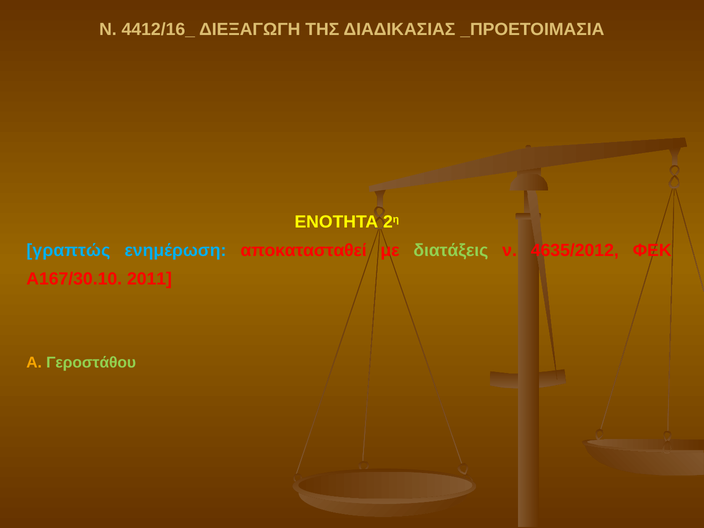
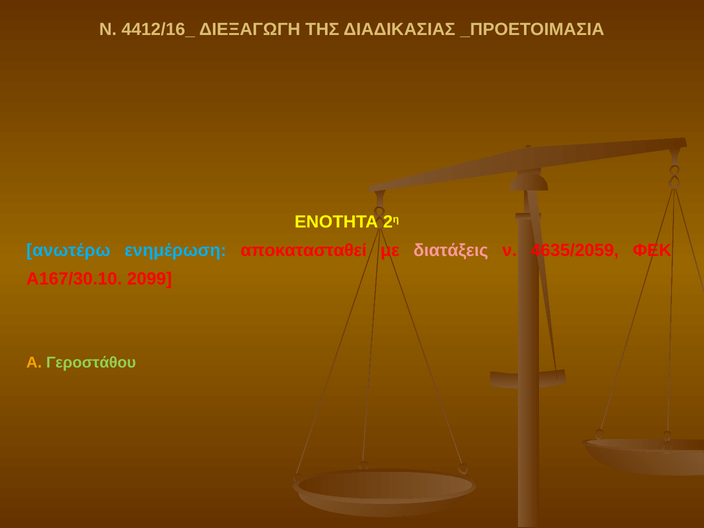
γραπτώς: γραπτώς -> ανωτέρω (68, 251)
διατάξεις colour: light green -> pink (451, 251)
4635/2012: 4635/2012 -> 4635/2059 (575, 251)
2011: 2011 -> 2099 (150, 279)
